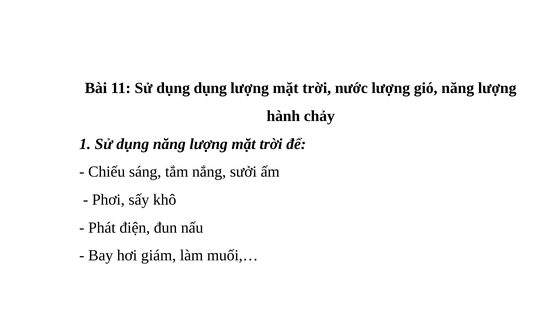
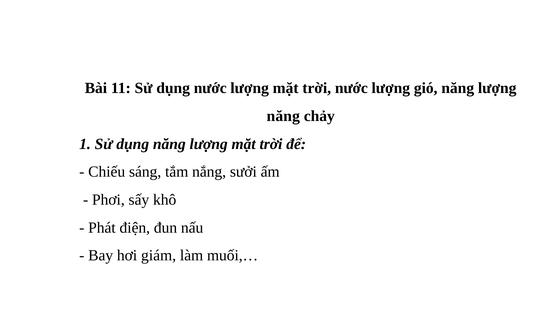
dụng dụng: dụng -> nước (210, 88)
hành: hành -> năng (283, 116)
